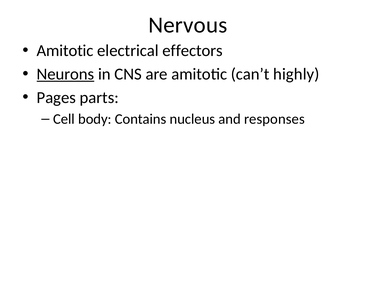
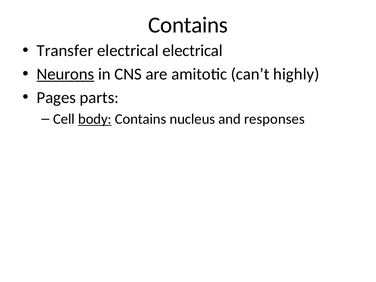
Nervous: Nervous -> Contains (188, 25)
Amitotic: Amitotic -> Transfer (65, 51)
electrical effectors: effectors -> electrical (193, 51)
body underline: none -> present (95, 119)
